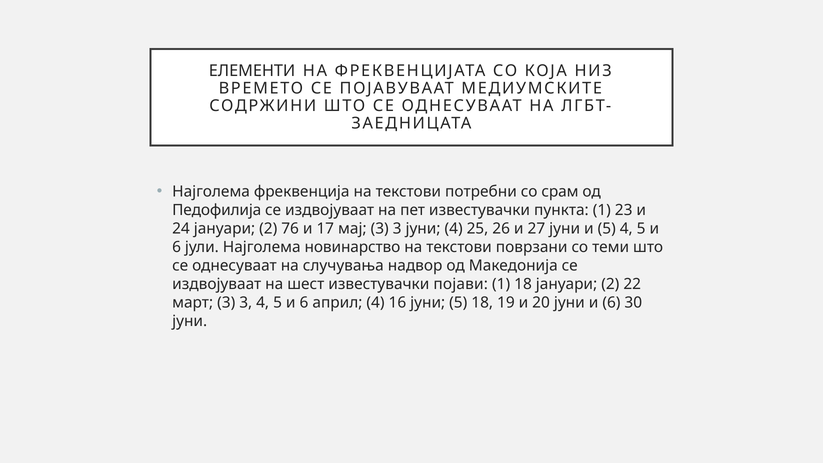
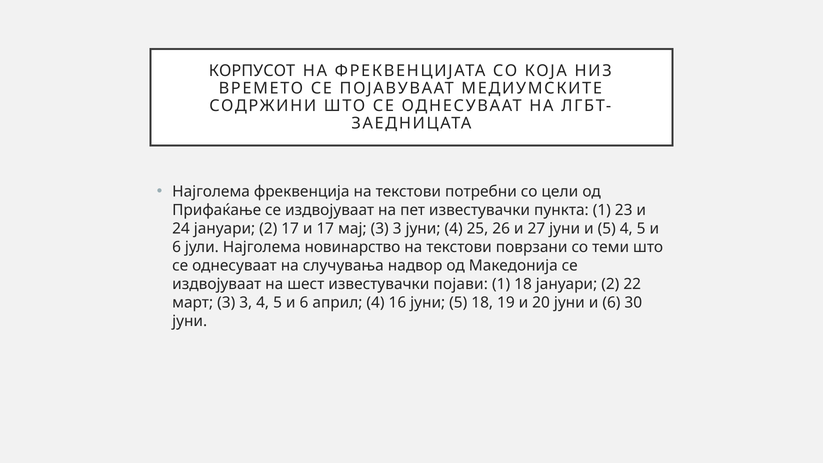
ЕЛЕМЕНТИ: ЕЛЕМЕНТИ -> КОРПУСОТ (252, 71)
срам: срам -> цели (560, 192)
Педофилија: Педофилија -> Прифаќање (217, 210)
2 76: 76 -> 17 (290, 229)
